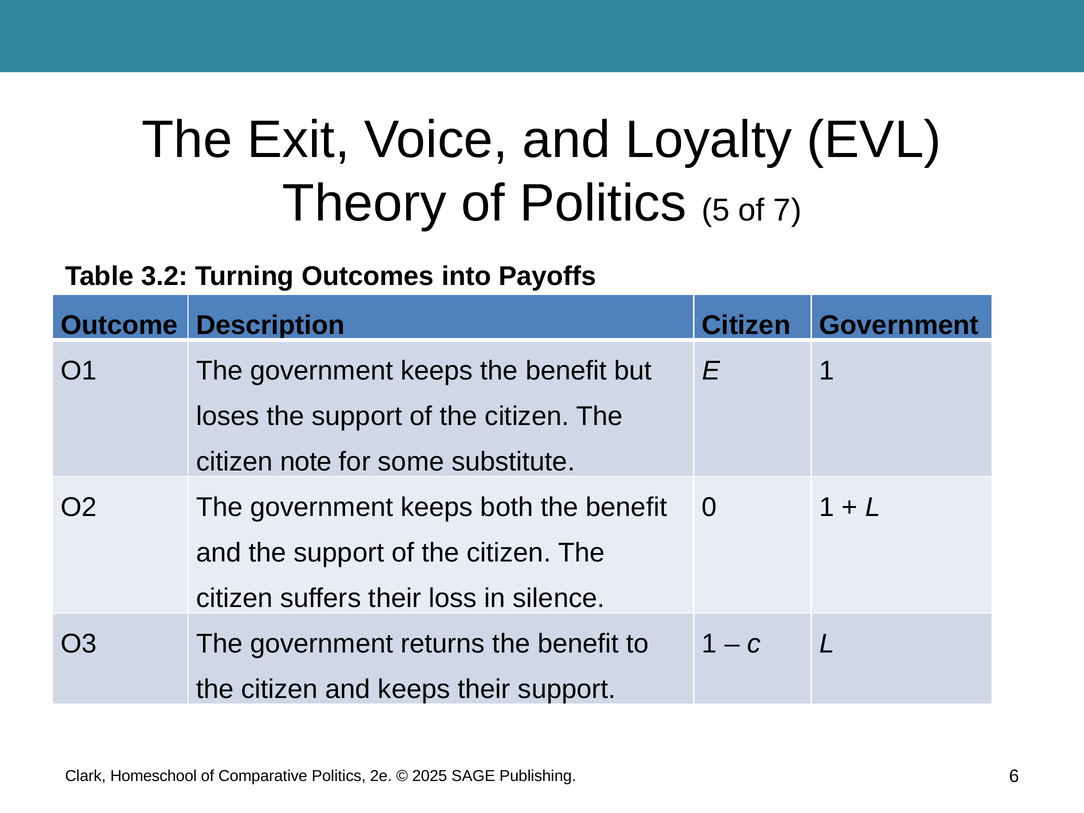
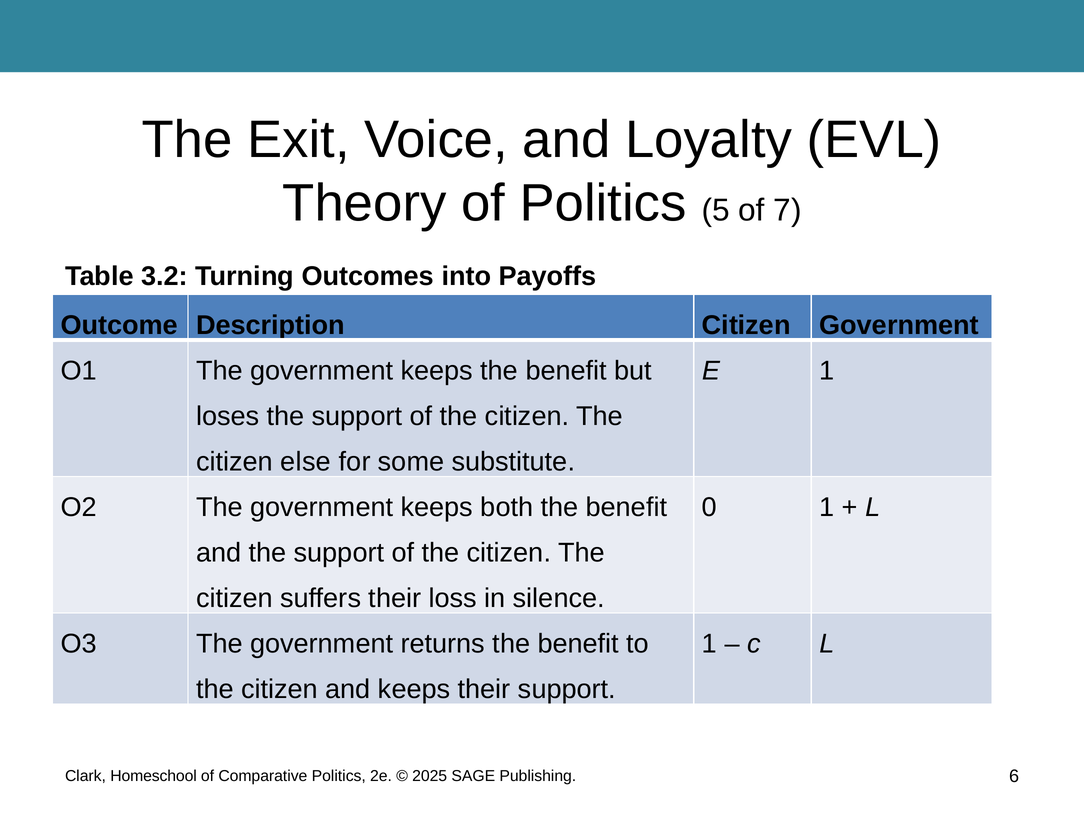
note: note -> else (306, 462)
